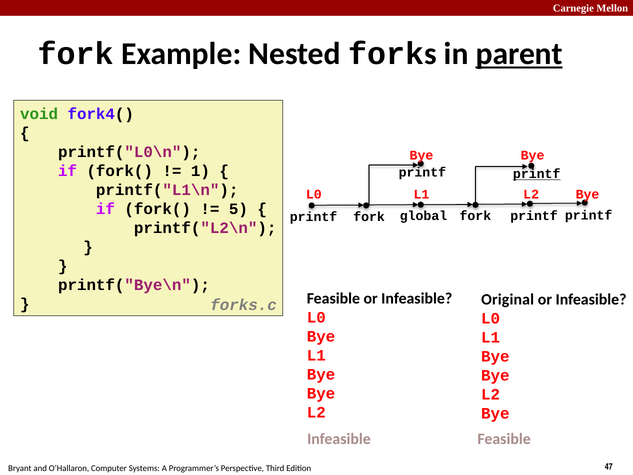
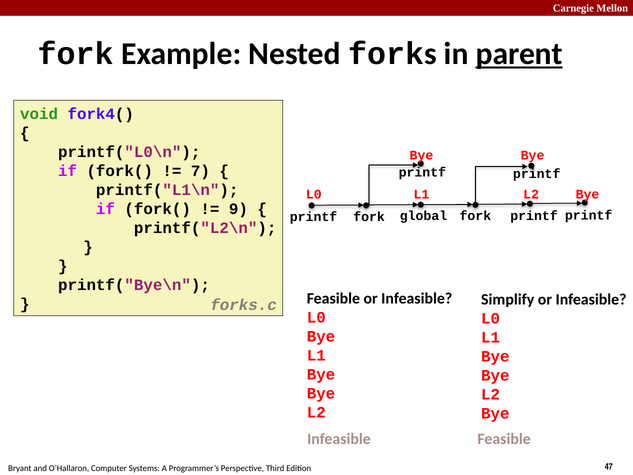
1: 1 -> 7 (200, 171)
printf underline: present -> none (537, 174)
5: 5 -> 9 (238, 209)
Original: Original -> Simplify (508, 300)
